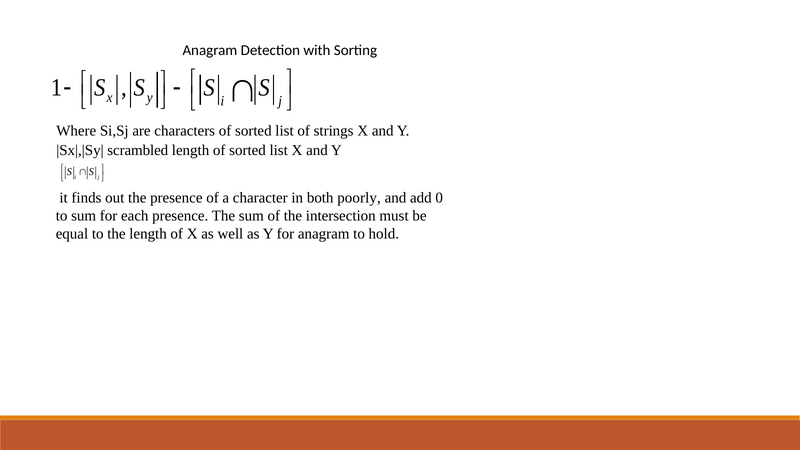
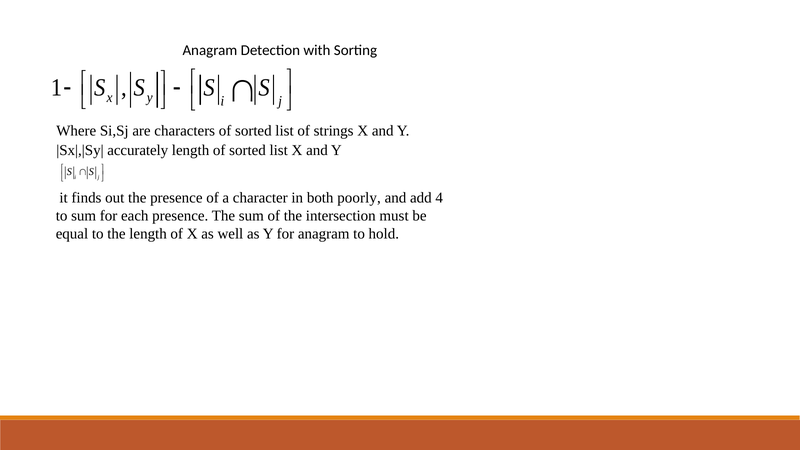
scrambled: scrambled -> accurately (138, 150)
0: 0 -> 4 (439, 198)
